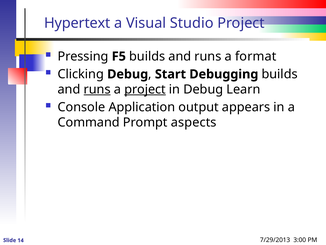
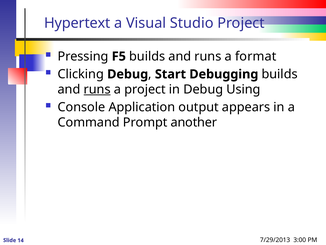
project underline: present -> none (145, 89)
Learn: Learn -> Using (243, 89)
aspects: aspects -> another (194, 122)
